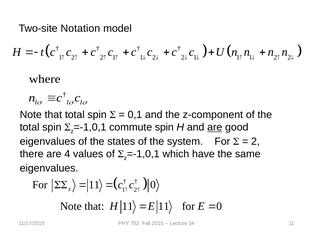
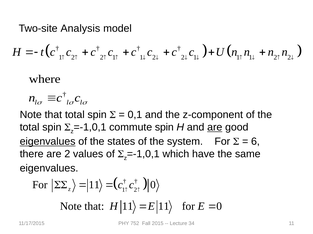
Notation: Notation -> Analysis (80, 29)
eigenvalues underline: none -> present (48, 142)
2: 2 -> 6 (255, 142)
are 4: 4 -> 2 (67, 154)
